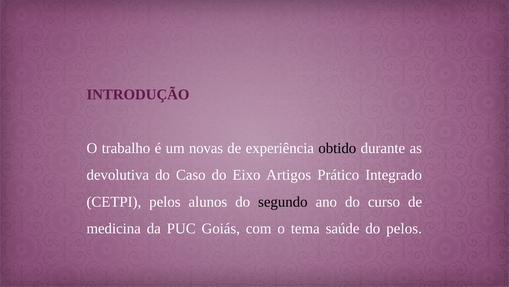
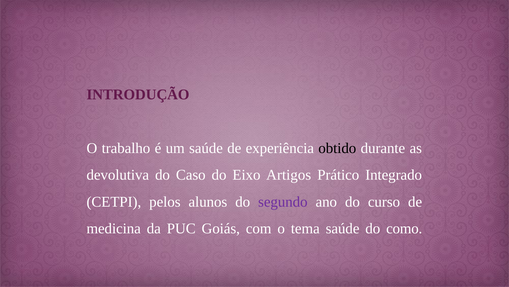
um novas: novas -> saúde (206, 148)
segundo colour: black -> purple (283, 201)
do pelos: pelos -> como (404, 228)
